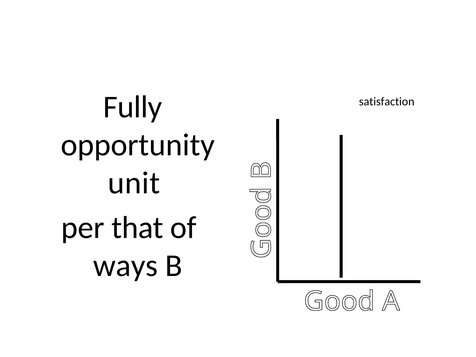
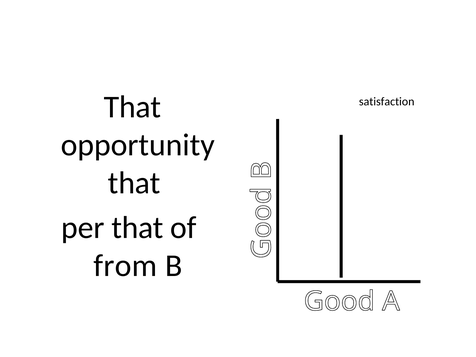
Fully: Fully -> That (133, 107)
unit: unit -> that (134, 183)
ways: ways -> from (125, 266)
